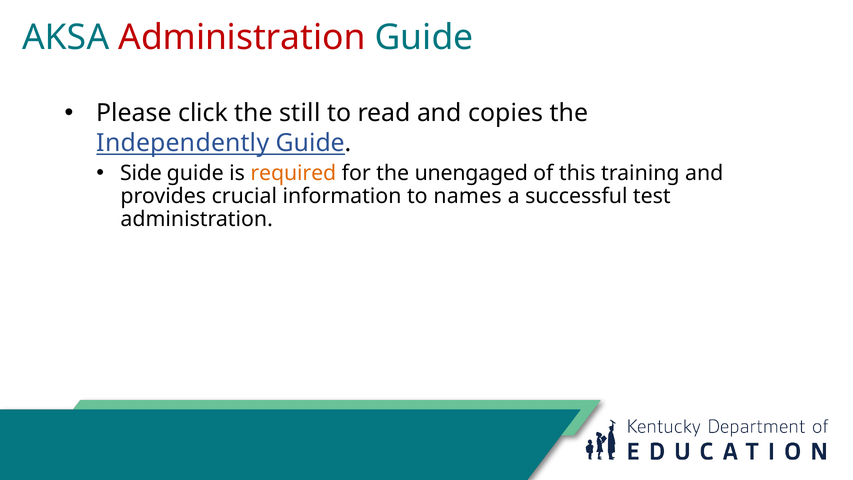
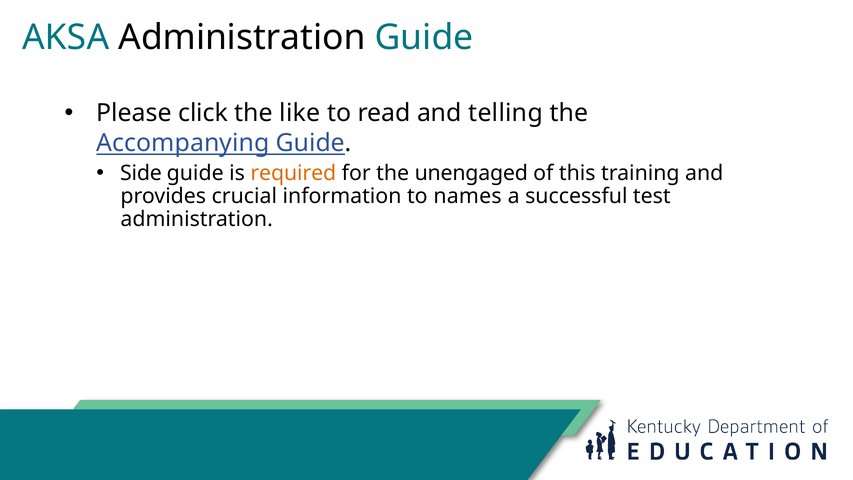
Administration colour: red -> black (242, 37)
still: still -> like (300, 113)
copies: copies -> telling (506, 113)
Independently: Independently -> Accompanying (183, 143)
